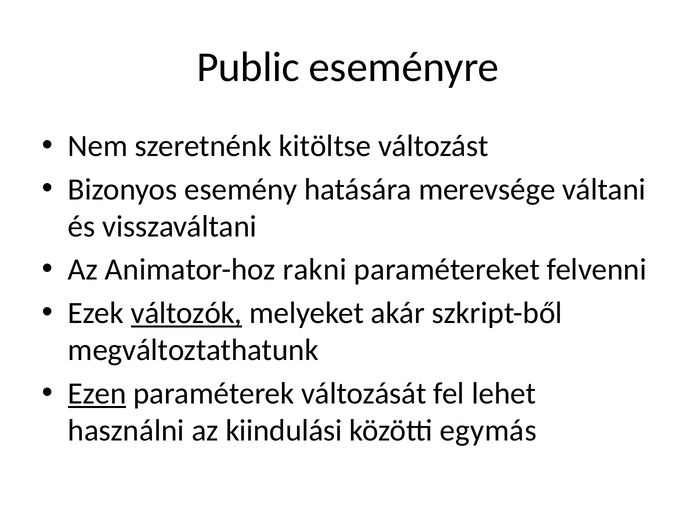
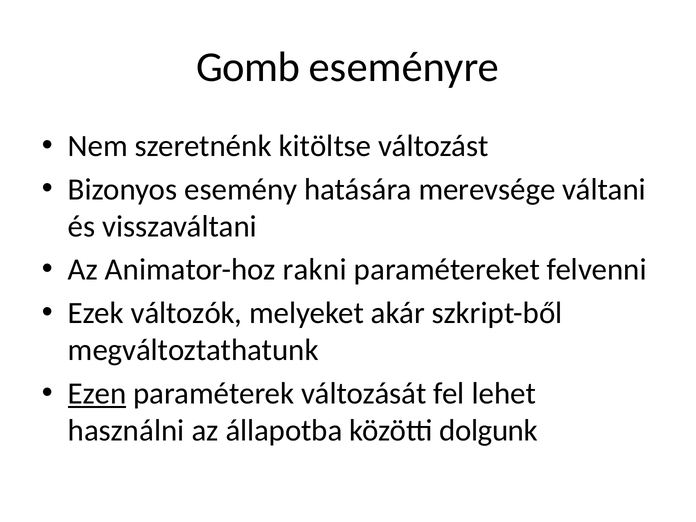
Public: Public -> Gomb (248, 67)
változók underline: present -> none (187, 313)
kiindulási: kiindulási -> állapotba (284, 431)
egymás: egymás -> dolgunk (489, 431)
